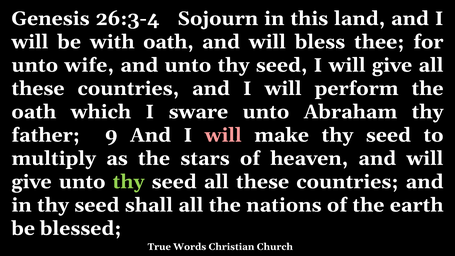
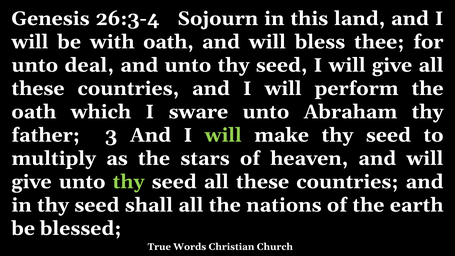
wife: wife -> deal (89, 65)
9: 9 -> 3 (111, 135)
will colour: pink -> light green (223, 135)
